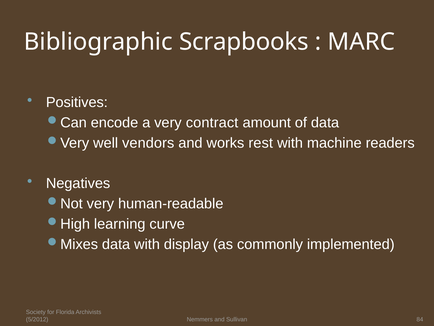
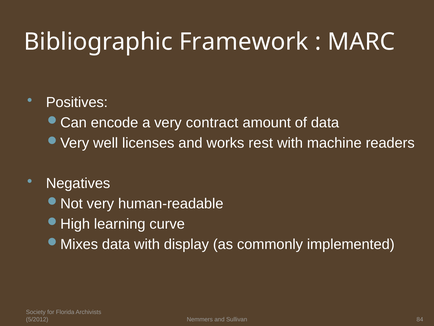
Scrapbooks: Scrapbooks -> Framework (244, 42)
vendors: vendors -> licenses (148, 143)
